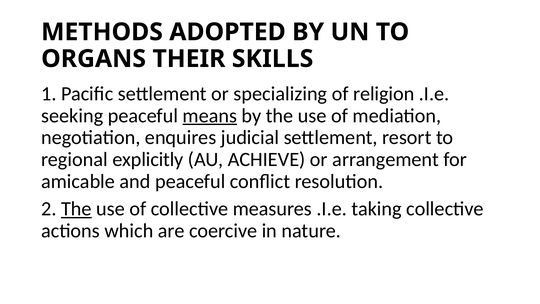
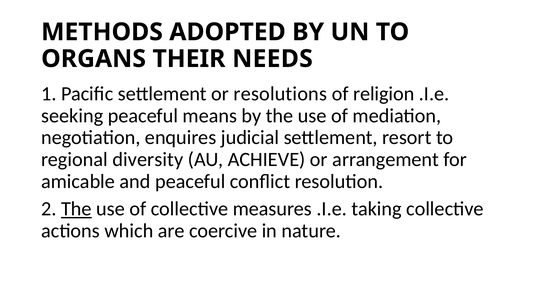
SKILLS: SKILLS -> NEEDS (272, 59)
specializing: specializing -> resolutions (280, 94)
means underline: present -> none (210, 116)
explicitly: explicitly -> diversity (148, 159)
